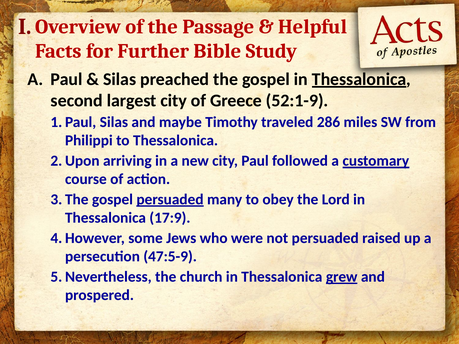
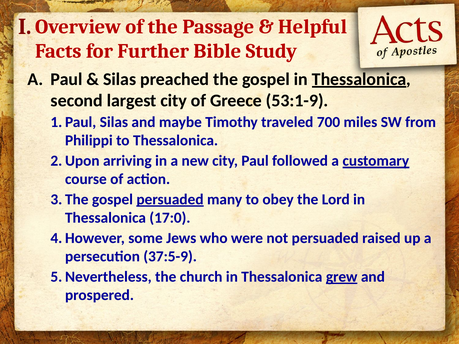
52:1-9: 52:1-9 -> 53:1-9 (297, 101)
286: 286 -> 700 (328, 122)
17:9: 17:9 -> 17:0 (170, 218)
47:5-9: 47:5-9 -> 37:5-9 (170, 257)
